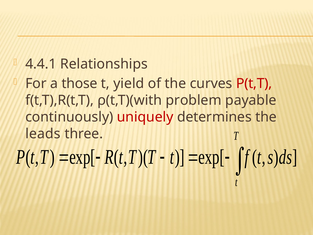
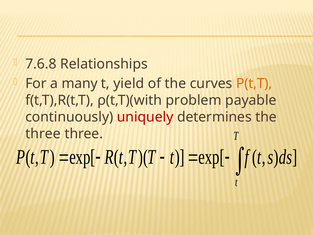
4.4.1: 4.4.1 -> 7.6.8 (41, 64)
those: those -> many (80, 84)
P(t,T colour: red -> orange (254, 84)
leads: leads -> three (43, 134)
